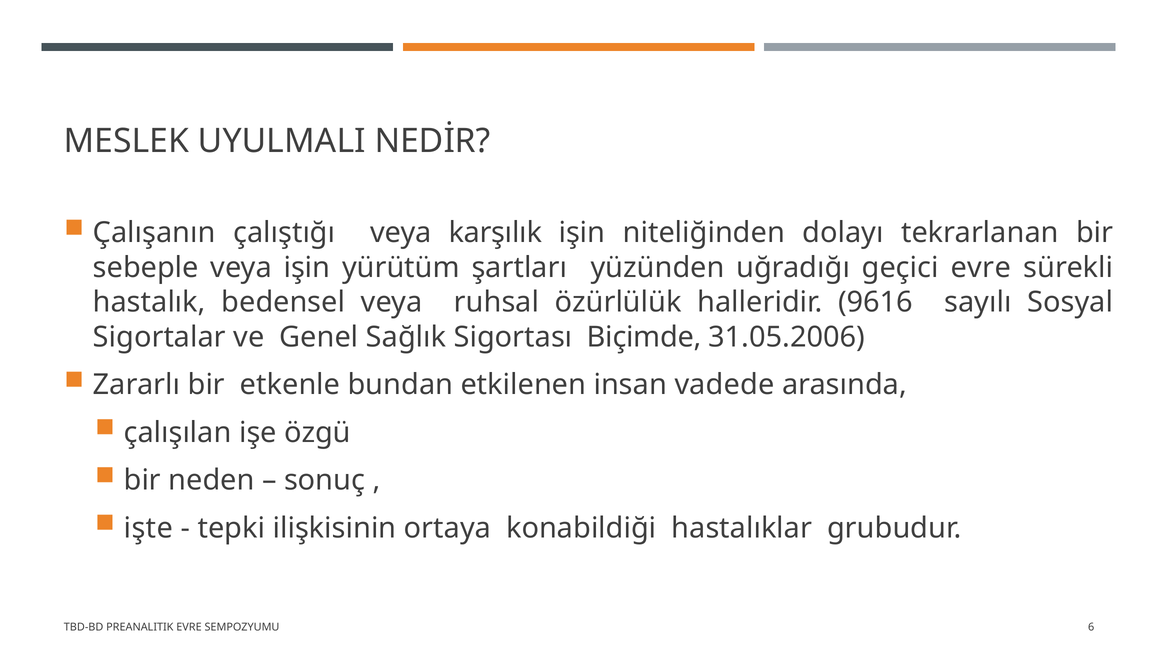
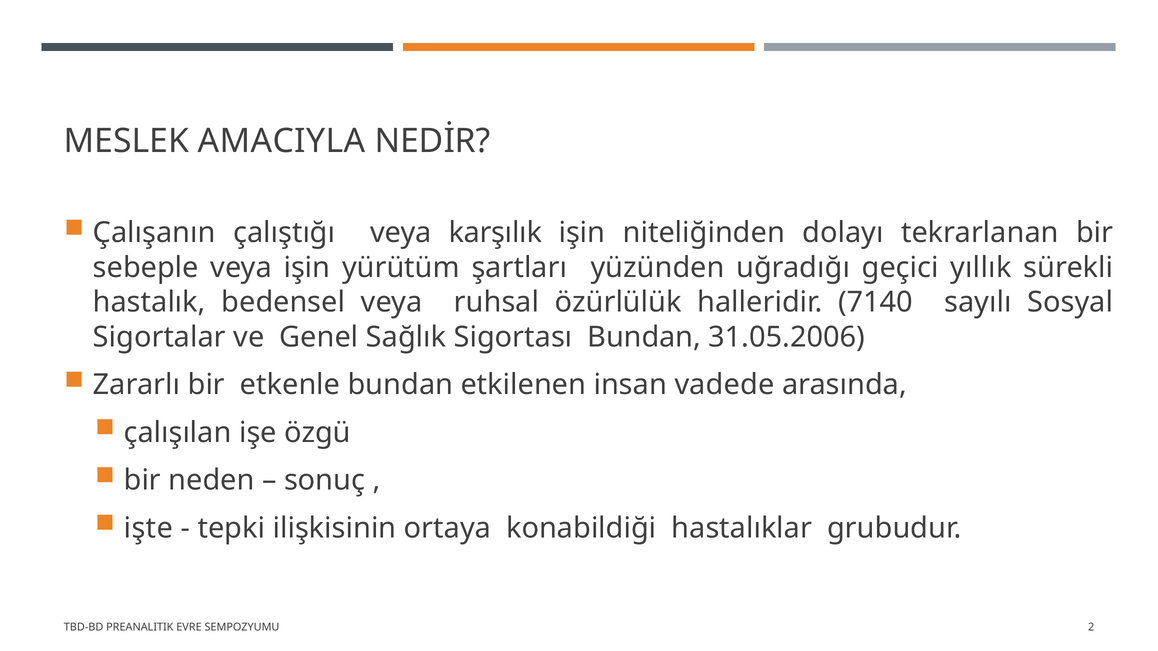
UYULMALI: UYULMALI -> AMACIYLA (282, 141)
geçici evre: evre -> yıllık (981, 268)
9616: 9616 -> 7140 (876, 303)
Sigortası Biçimde: Biçimde -> Bundan (644, 337)
6: 6 -> 2 (1091, 627)
